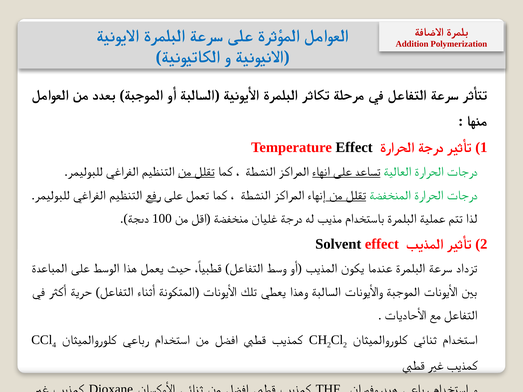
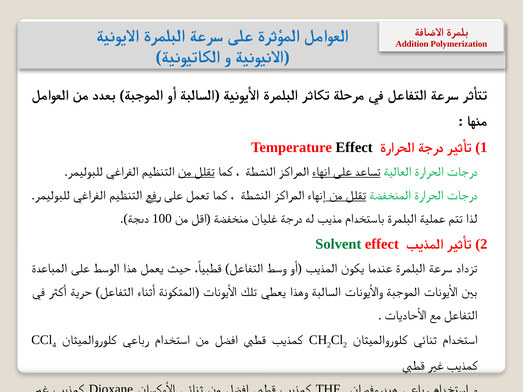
Solvent colour: black -> green (338, 244)
